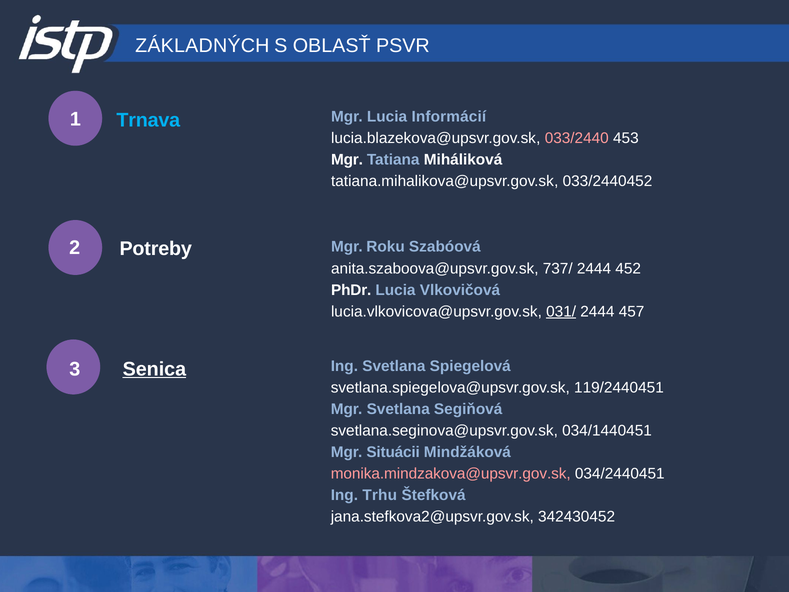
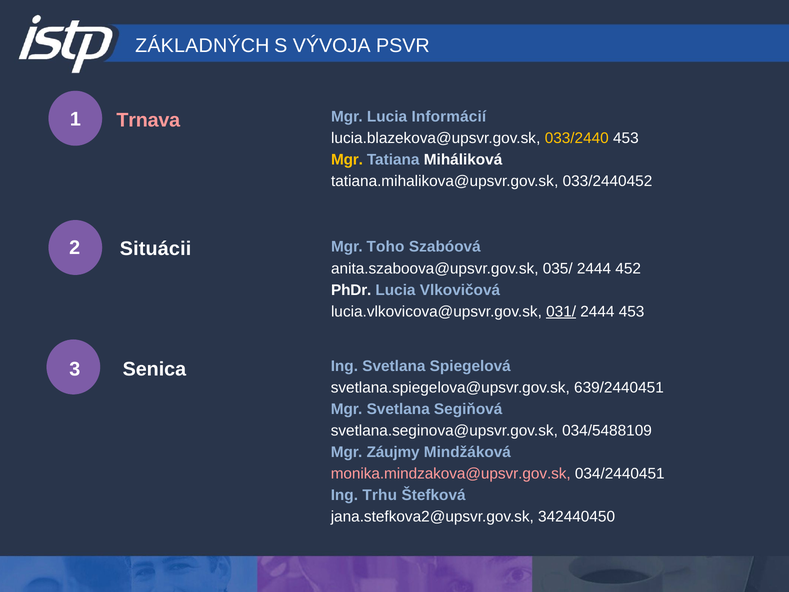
OBLASŤ: OBLASŤ -> VÝVOJA (332, 46)
Trnava colour: light blue -> pink (148, 120)
033/2440 colour: pink -> yellow (577, 138)
Mgr colour: white -> yellow (347, 160)
Potreby: Potreby -> Situácii (156, 249)
Roku: Roku -> Toho (385, 247)
737/: 737/ -> 035/ (558, 268)
2444 457: 457 -> 453 (632, 311)
Senica underline: present -> none (154, 369)
119/2440451: 119/2440451 -> 639/2440451 (619, 387)
034/1440451: 034/1440451 -> 034/5488109 (607, 430)
Situácii: Situácii -> Záujmy (393, 452)
342430452: 342430452 -> 342440450 (577, 516)
